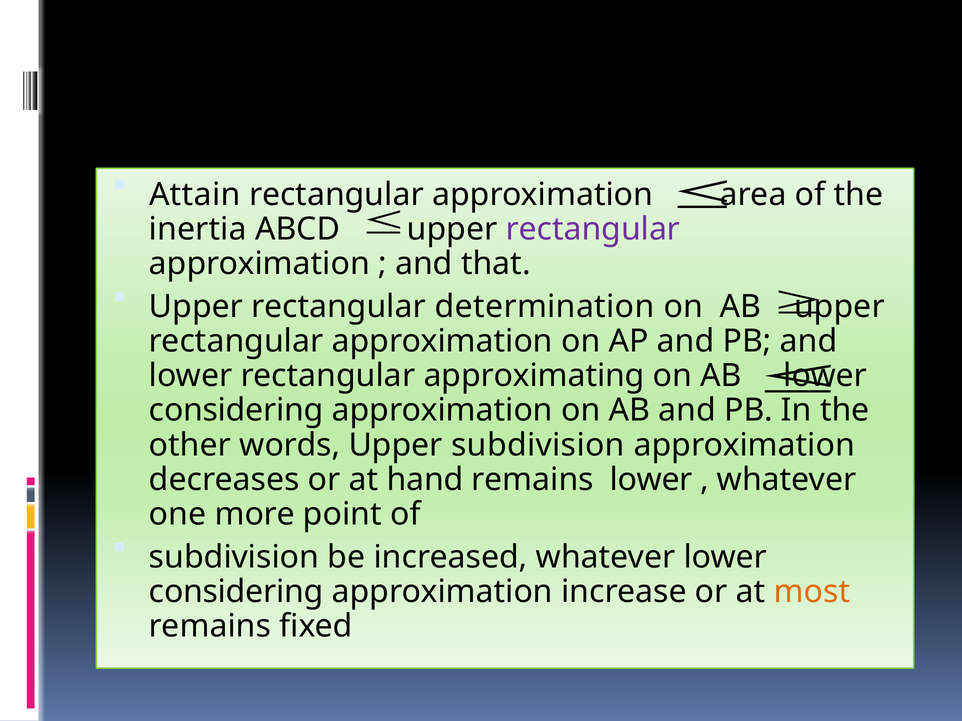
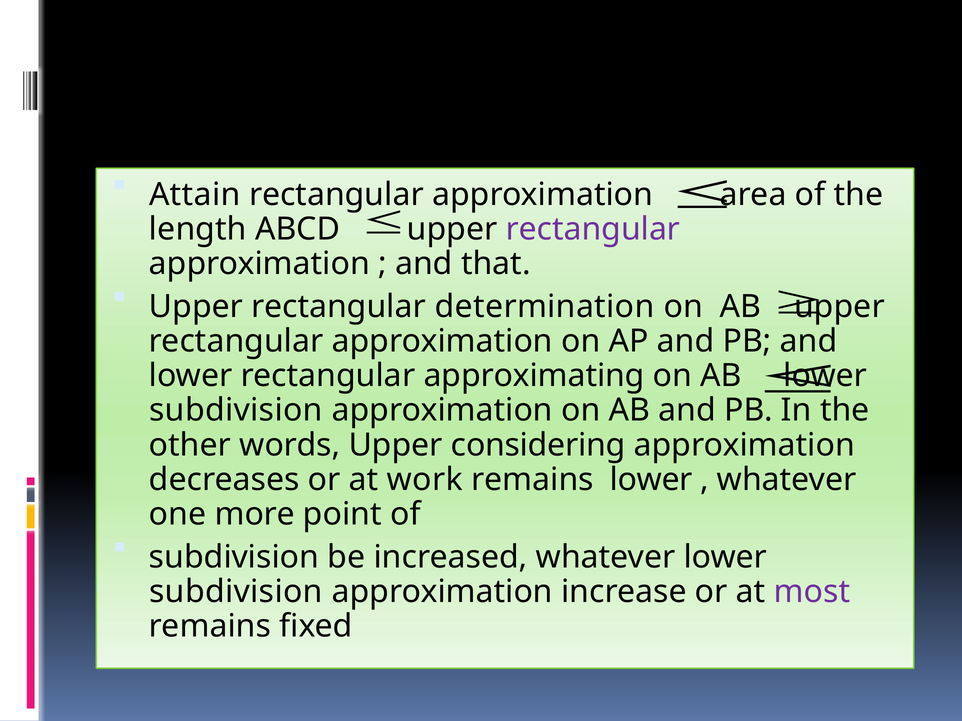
inertia: inertia -> length (198, 229)
considering: considering -> subdivision (236, 411)
Upper subdivision: subdivision -> considering (538, 445)
hand: hand -> work (425, 480)
considering: considering -> subdivision (236, 592)
most colour: orange -> purple (812, 592)
